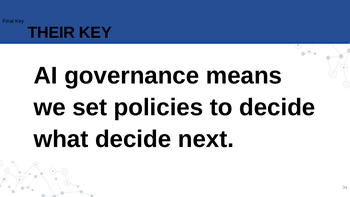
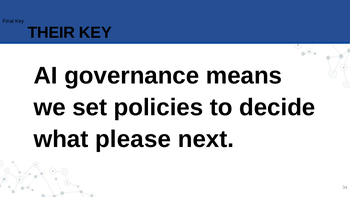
what decide: decide -> please (133, 139)
